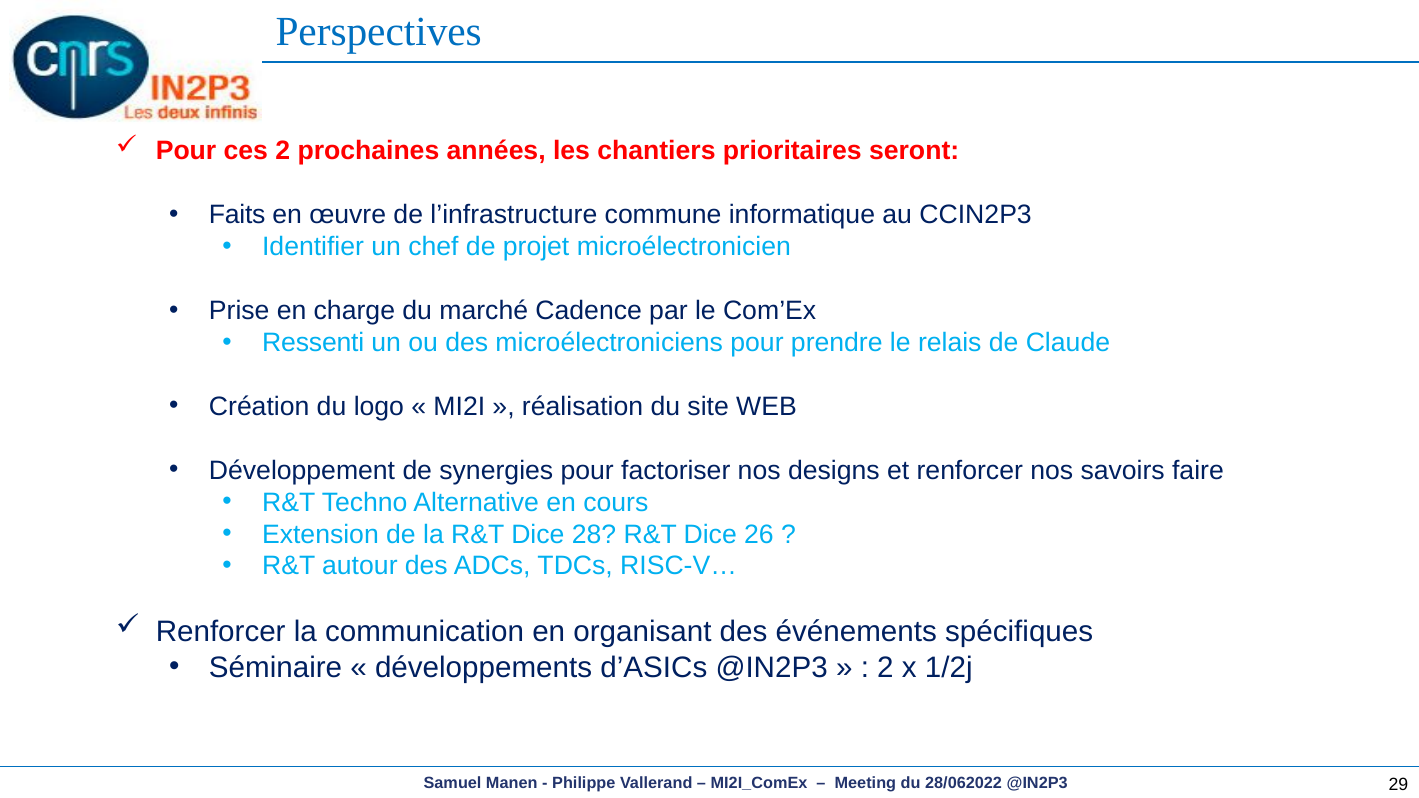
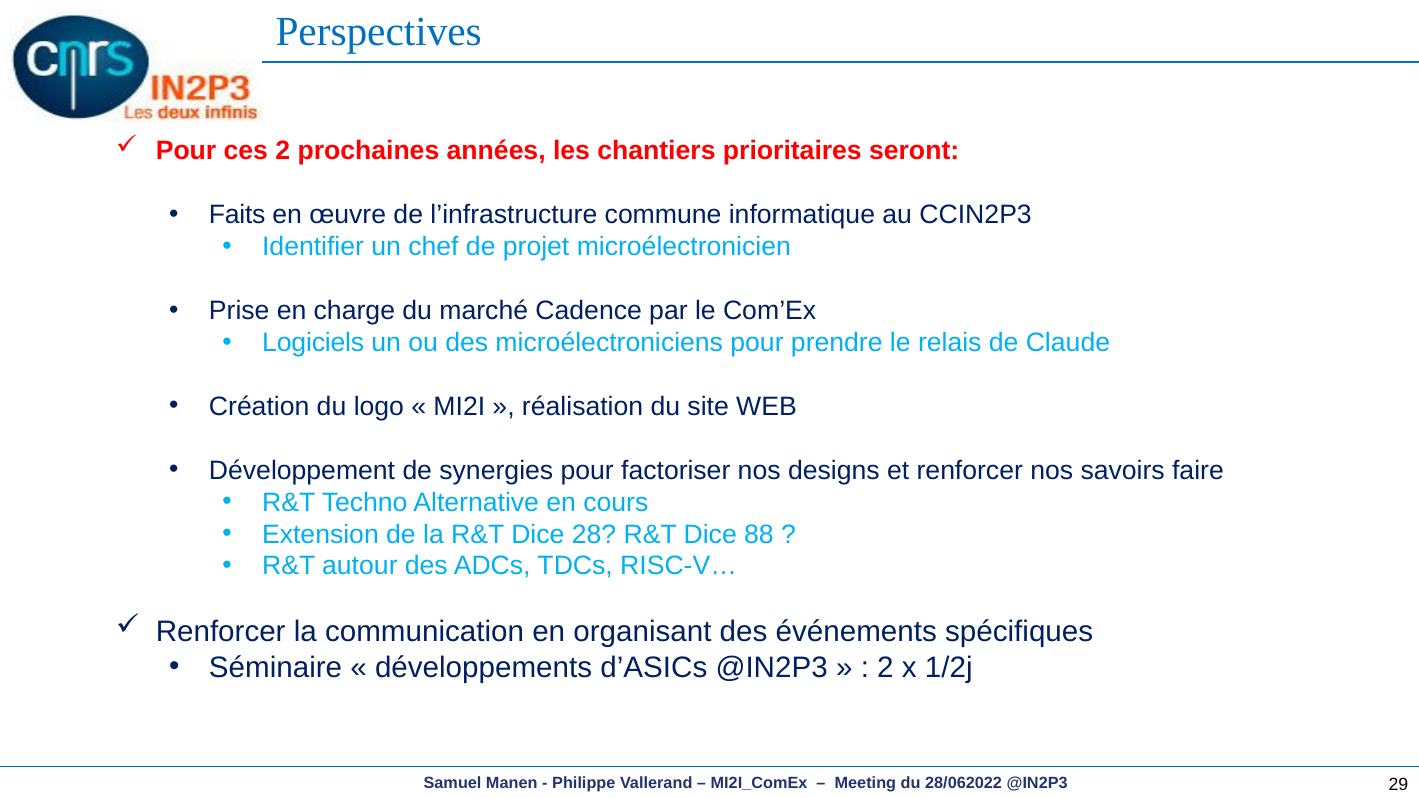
Ressenti: Ressenti -> Logiciels (313, 343)
26: 26 -> 88 (759, 534)
